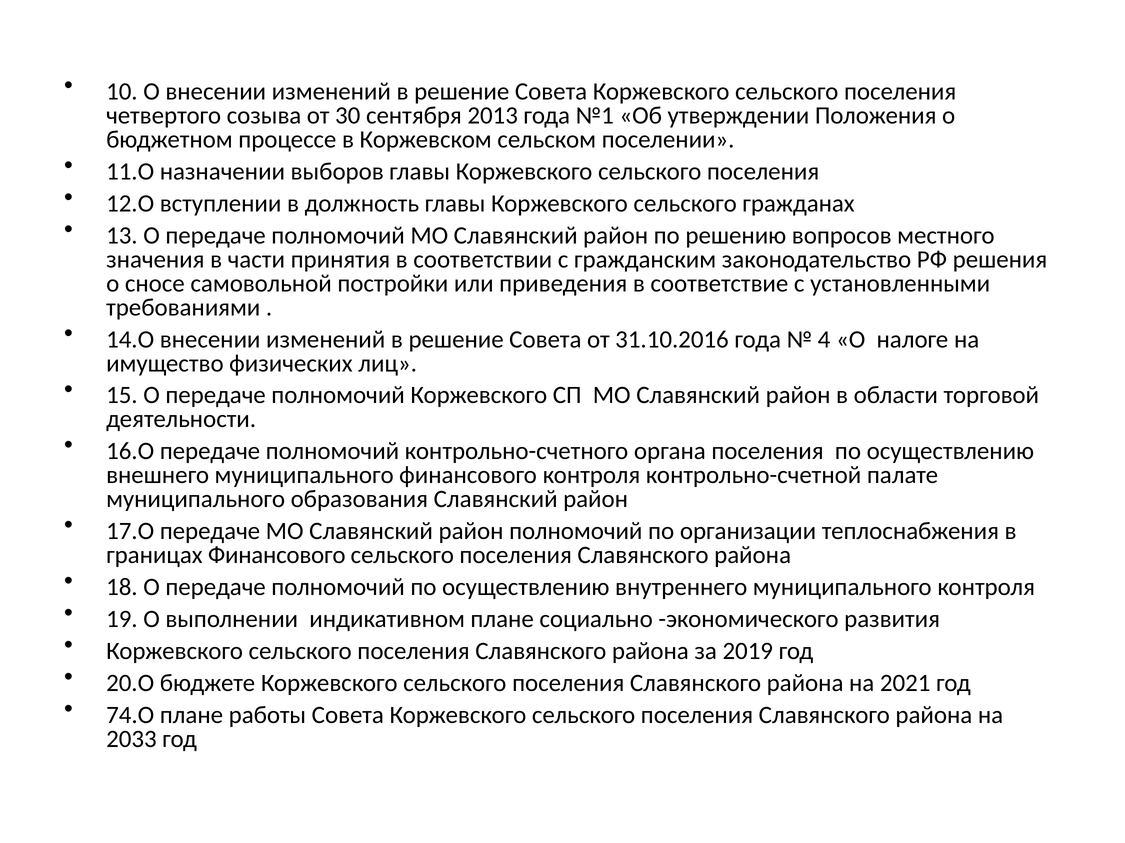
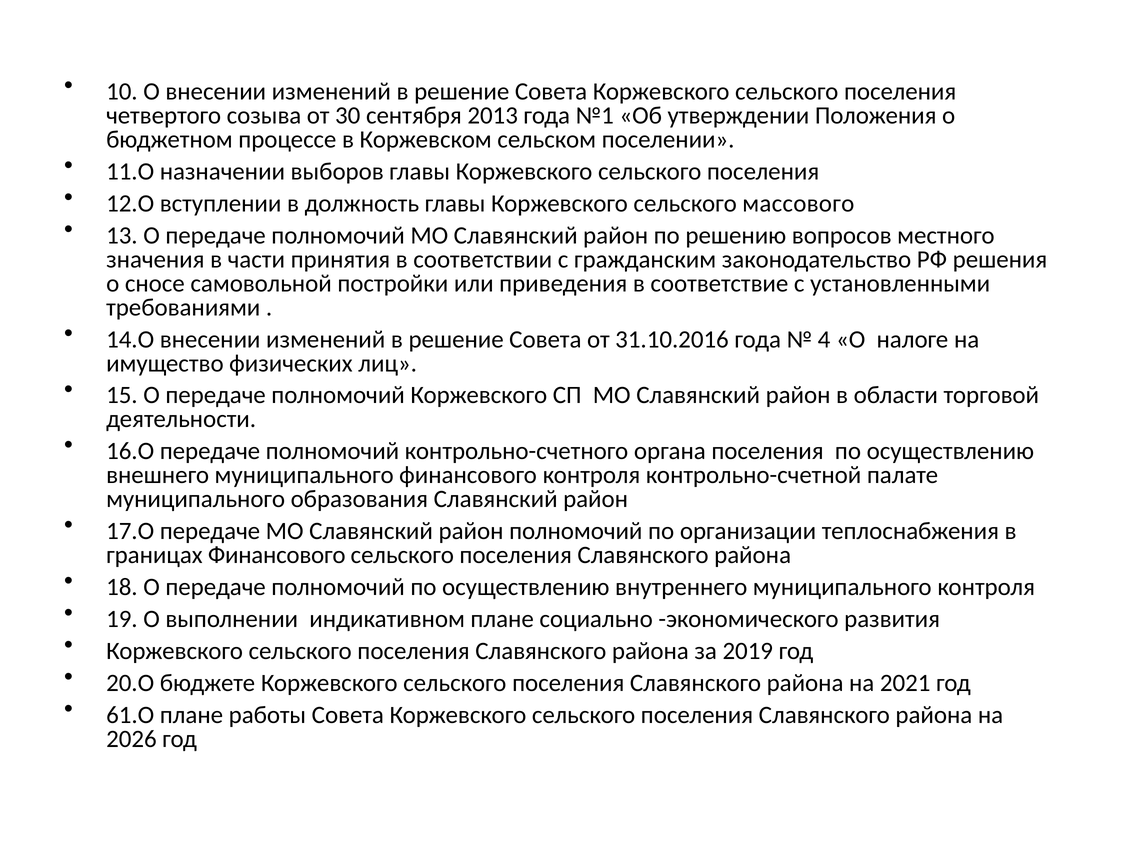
гражданах: гражданах -> массового (798, 204)
74.О: 74.О -> 61.О (130, 715)
2033: 2033 -> 2026 (131, 739)
